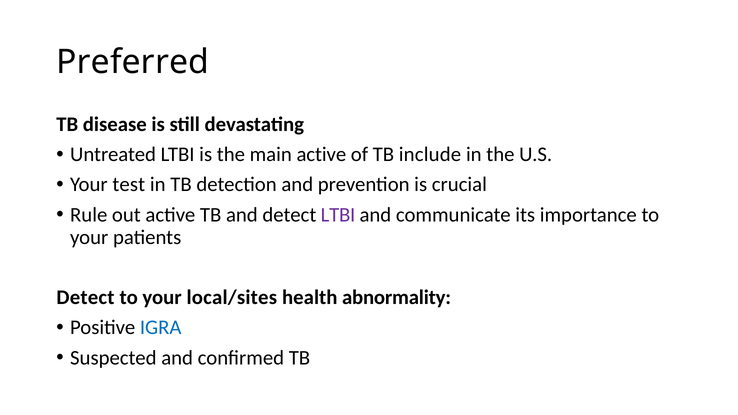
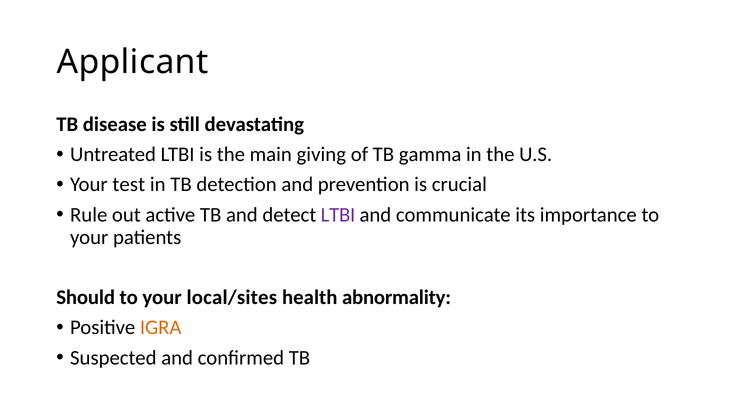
Preferred: Preferred -> Applicant (133, 62)
main active: active -> giving (321, 155)
include: include -> gamma (430, 155)
Detect: Detect -> Should (86, 297)
IGRA colour: blue -> orange (161, 328)
